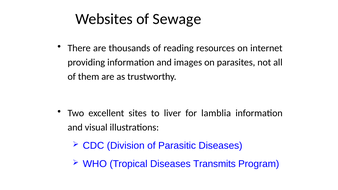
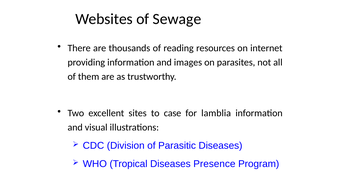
liver: liver -> case (173, 113)
Transmits: Transmits -> Presence (214, 164)
